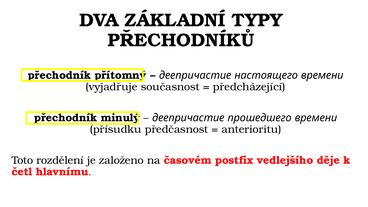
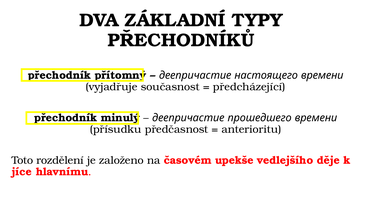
postfix: postfix -> upekše (234, 160)
četl: četl -> jíce (22, 172)
